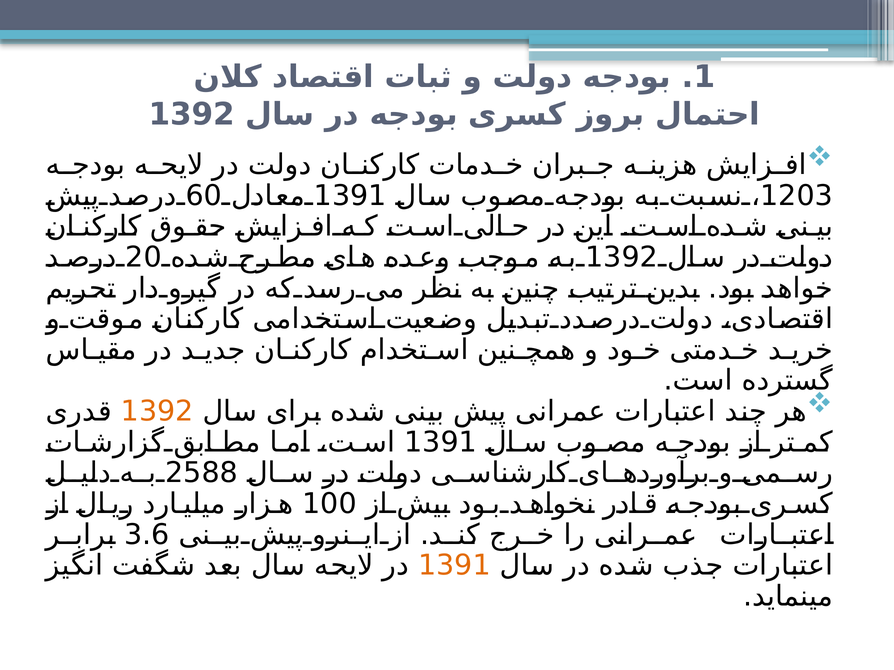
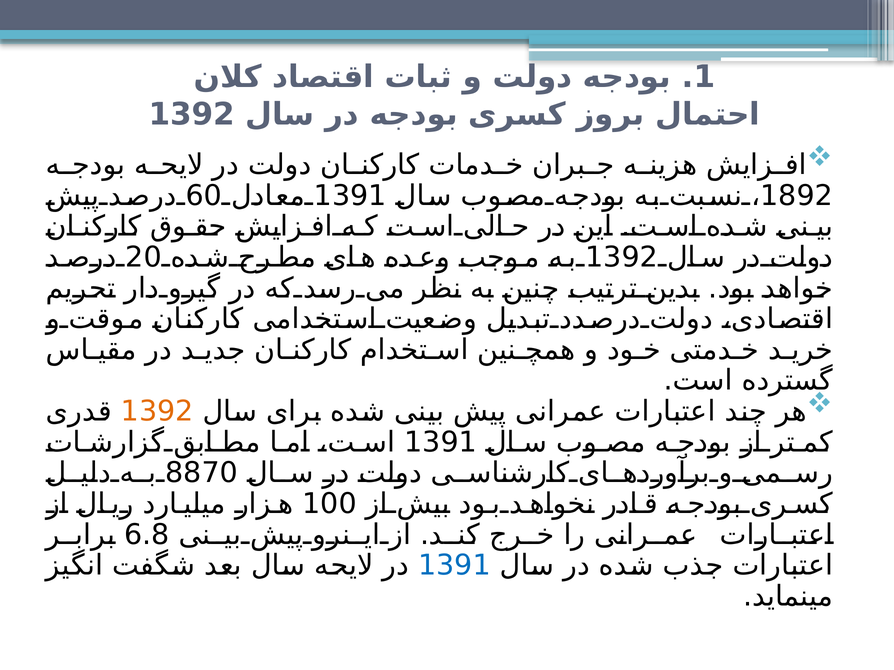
1203: 1203 -> 1892 (797, 196)
2588: 2588 -> 8870 (202, 473)
3.6: 3.6 -> 6.8 (147, 535)
1391 colour: orange -> blue (454, 566)
